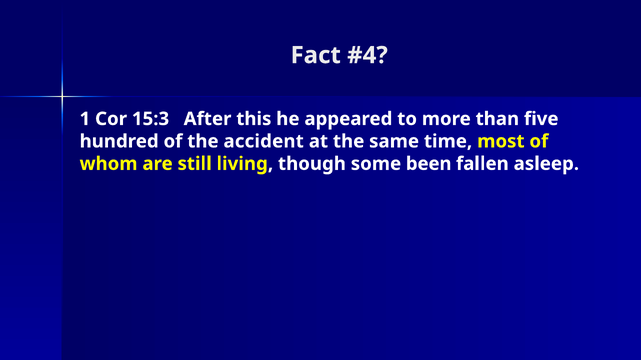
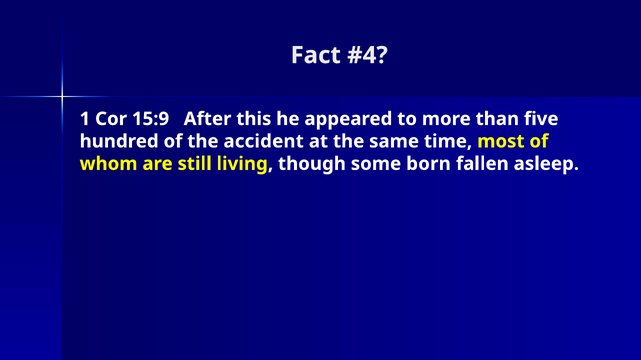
15:3: 15:3 -> 15:9 (151, 119)
been: been -> born (428, 164)
